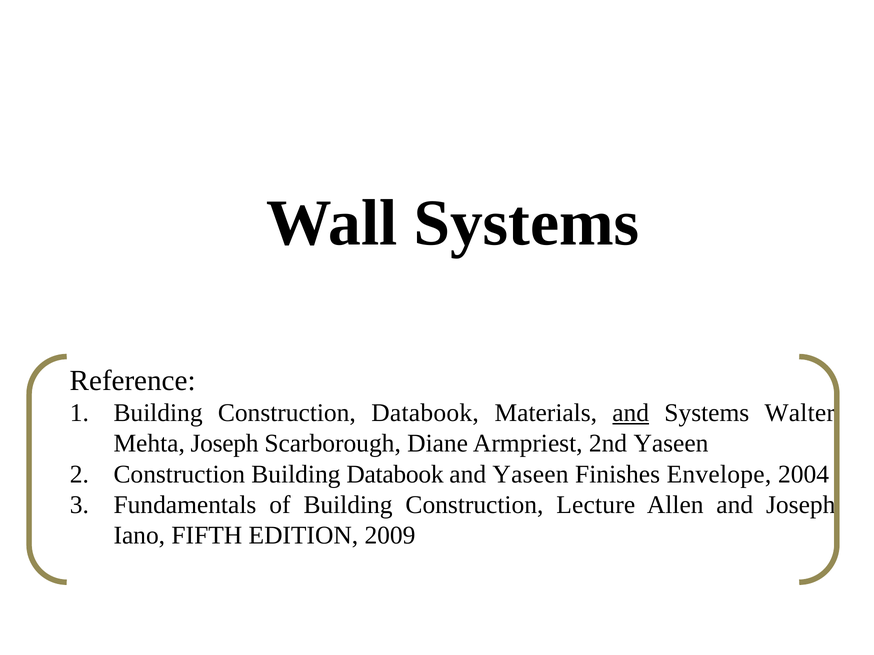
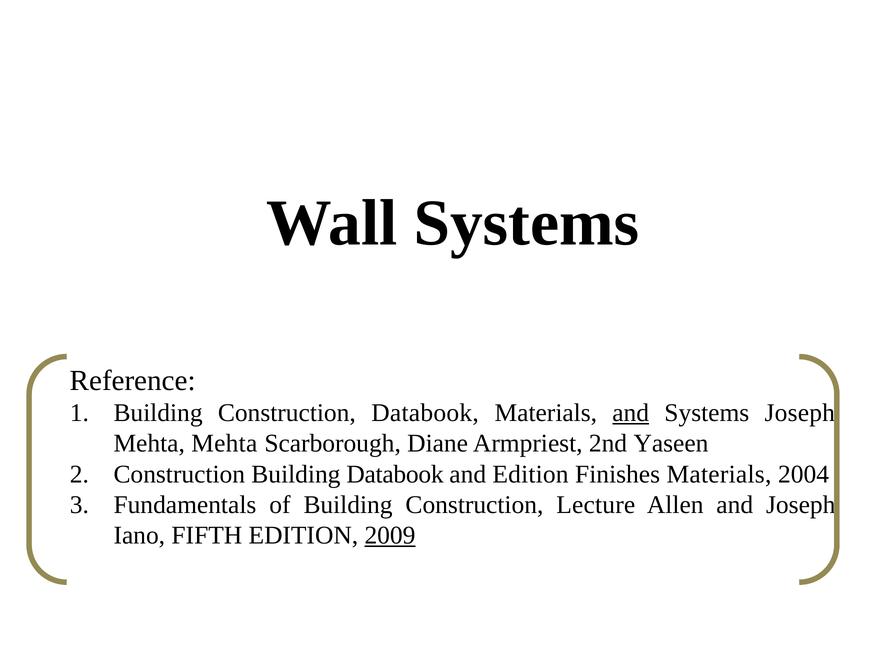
Systems Walter: Walter -> Joseph (800, 413)
Mehta Joseph: Joseph -> Mehta (224, 444)
and Yaseen: Yaseen -> Edition (531, 474)
Finishes Envelope: Envelope -> Materials (719, 474)
2009 underline: none -> present (390, 536)
